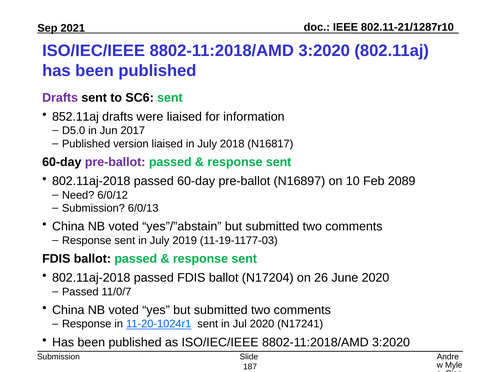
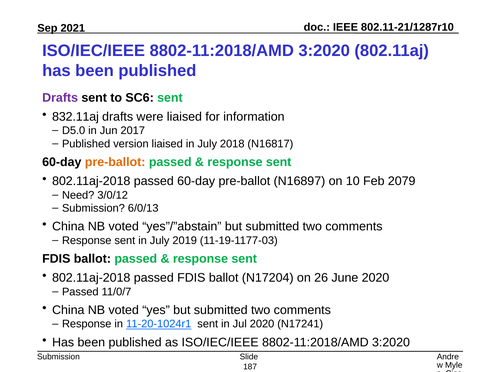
852.11aj: 852.11aj -> 832.11aj (75, 117)
pre-ballot colour: purple -> orange (115, 162)
2089: 2089 -> 2079 (402, 181)
6/0/12: 6/0/12 -> 3/0/12 (113, 195)
